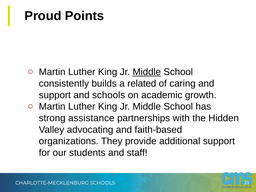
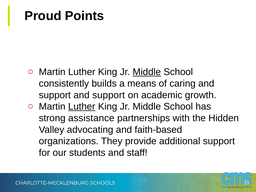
related: related -> means (142, 84)
support and schools: schools -> support (109, 95)
Luther underline: none -> present (82, 107)
